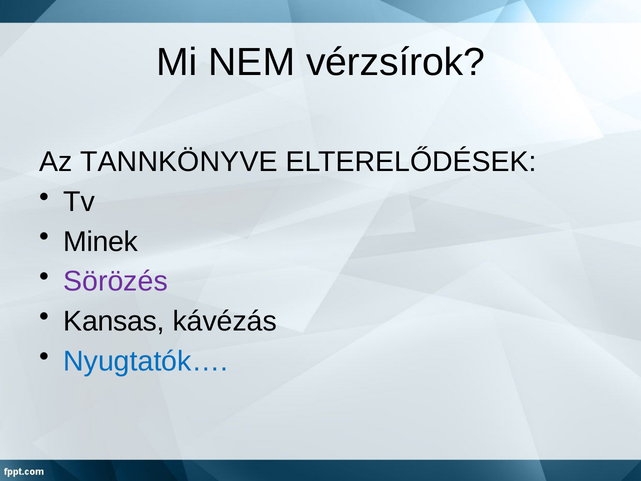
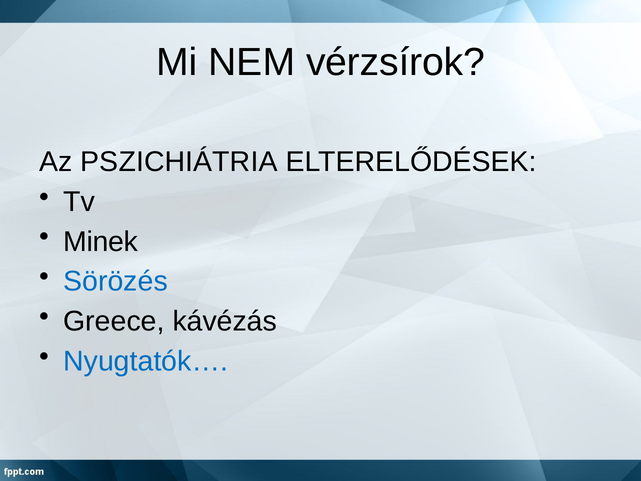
TANNKÖNYVE: TANNKÖNYVE -> PSZICHIÁTRIA (179, 162)
Sörözés colour: purple -> blue (116, 281)
Kansas: Kansas -> Greece (114, 321)
